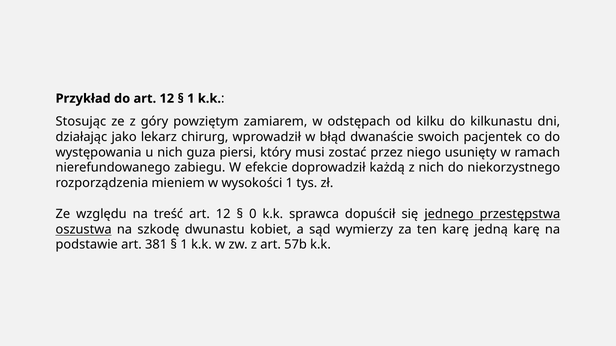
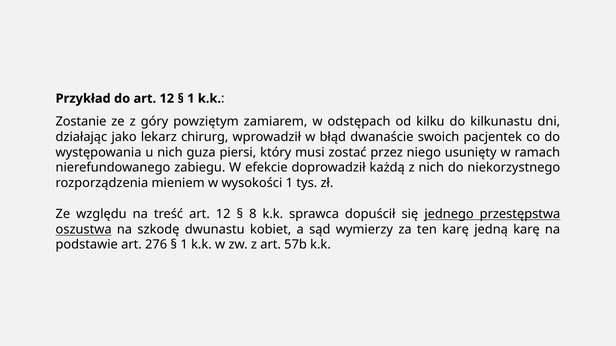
Stosując: Stosując -> Zostanie (81, 122)
0: 0 -> 8 (253, 214)
381: 381 -> 276 (156, 245)
